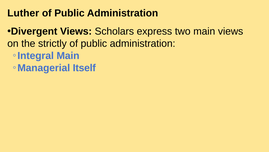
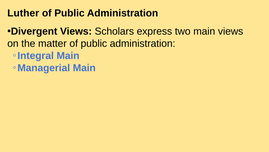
strictly: strictly -> matter (52, 43)
Itself: Itself -> Main (84, 68)
